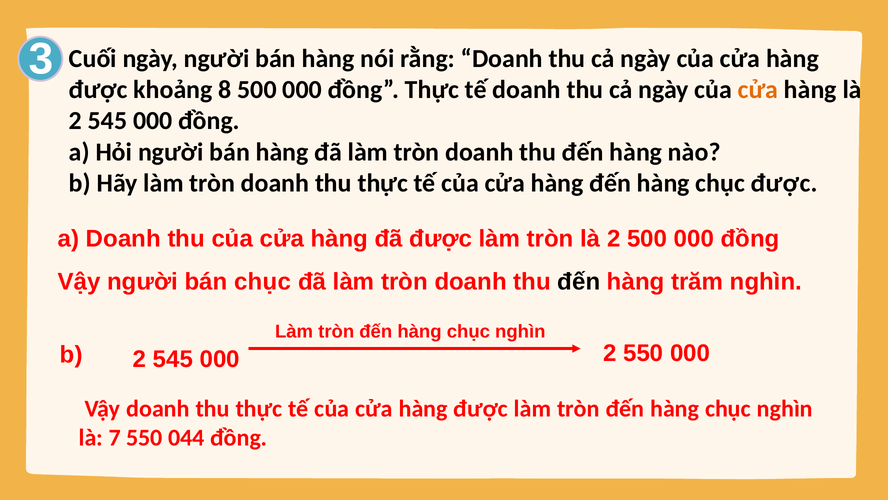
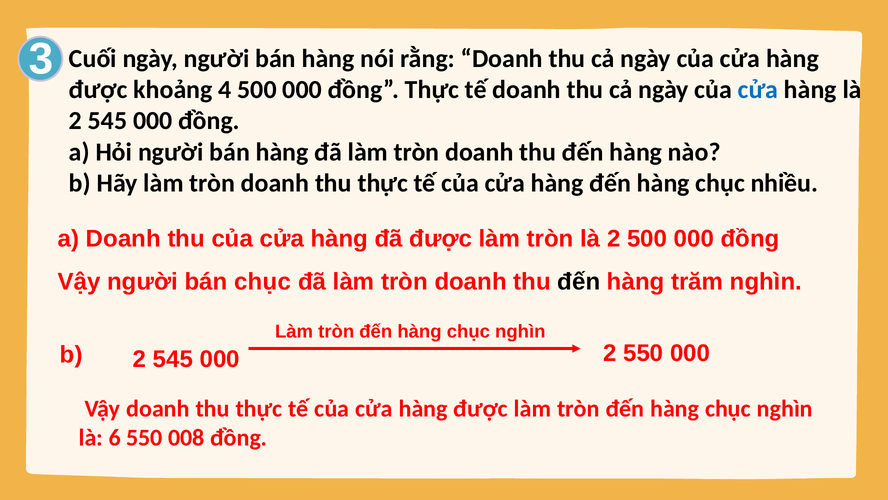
8: 8 -> 4 (225, 90)
cửa colour: orange -> blue (758, 90)
chục được: được -> nhiều (784, 183)
7: 7 -> 6 (115, 437)
044: 044 -> 008 (186, 437)
